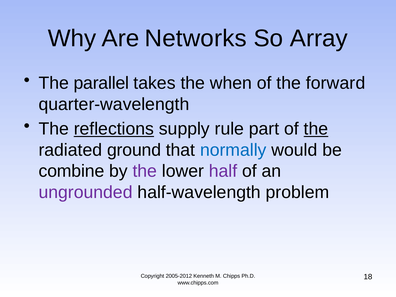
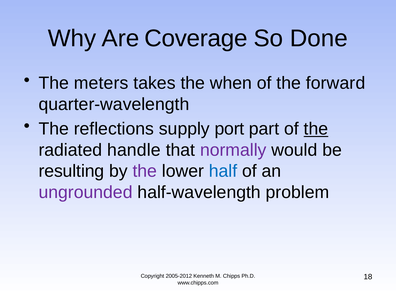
Networks: Networks -> Coverage (196, 38)
Array: Array -> Done (319, 38)
parallel: parallel -> meters (101, 83)
reflections underline: present -> none (114, 129)
rule: rule -> port (229, 129)
ground: ground -> handle (134, 150)
normally colour: blue -> purple (233, 150)
combine: combine -> resulting (71, 171)
half colour: purple -> blue (223, 171)
